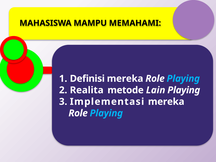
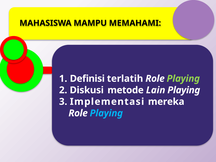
Definisi mereka: mereka -> terlatih (125, 79)
Playing colour: light blue -> light green (183, 79)
Realita: Realita -> Diskusi (87, 90)
